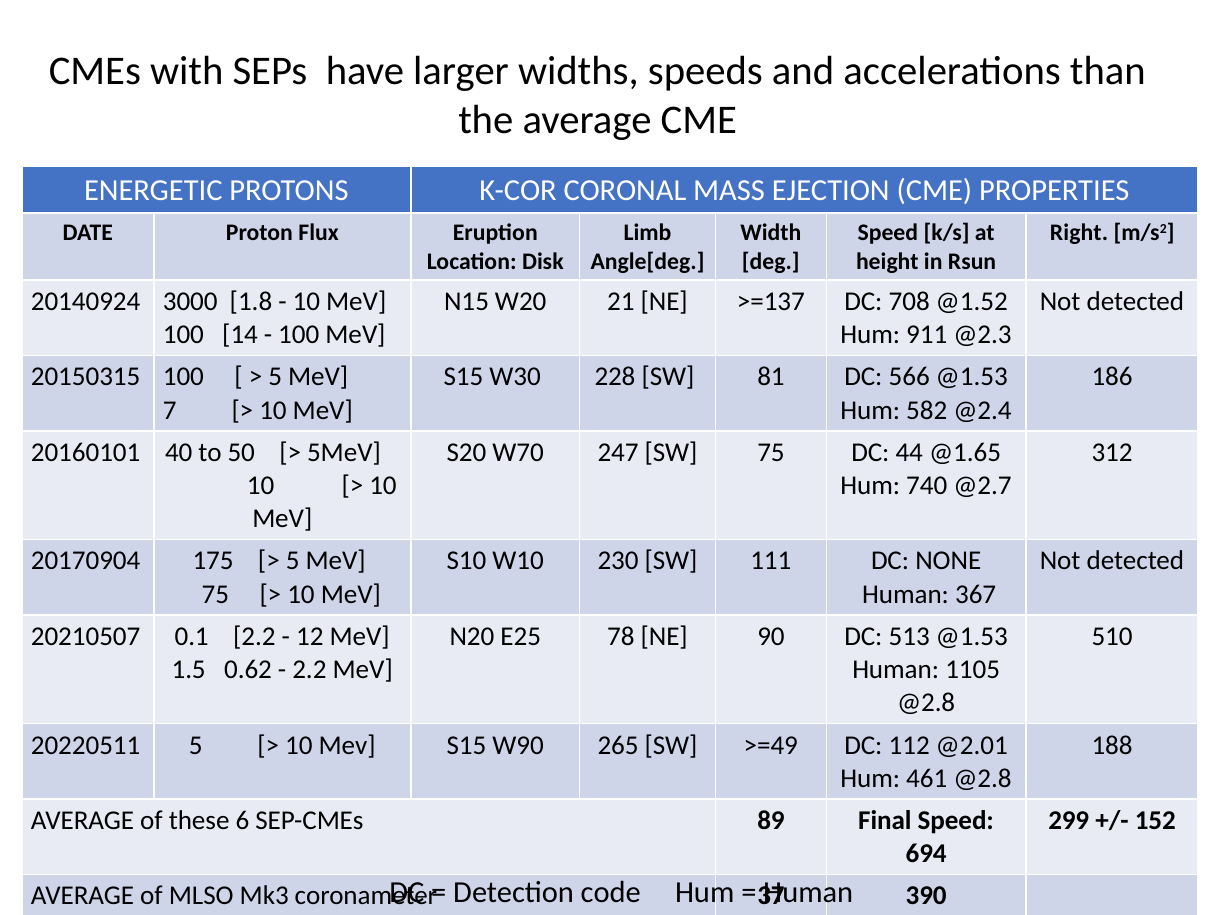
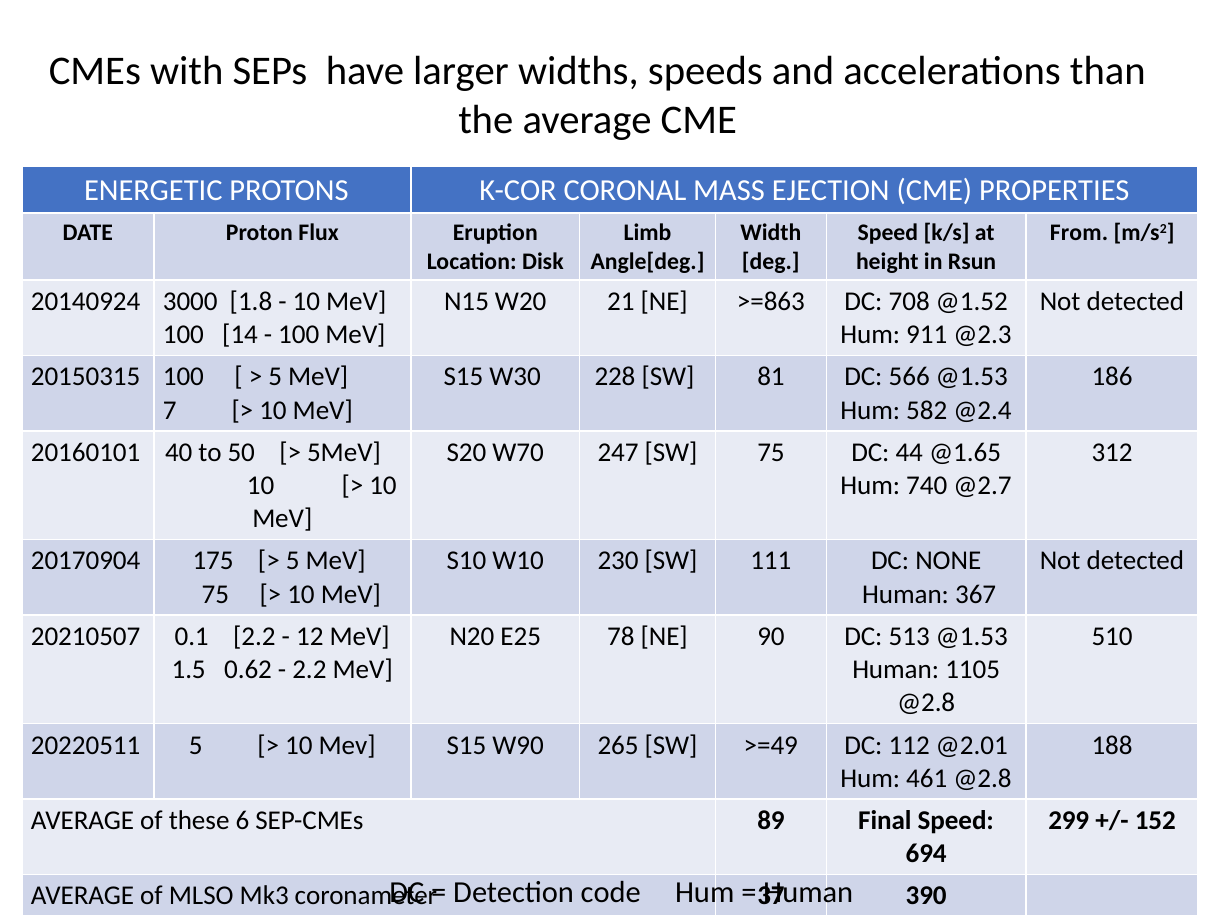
Right: Right -> From (1079, 232)
>=137: >=137 -> >=863 (771, 302)
